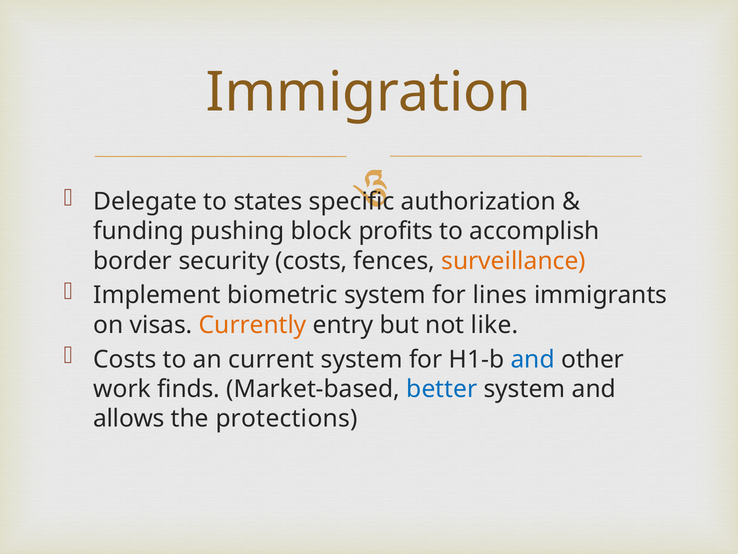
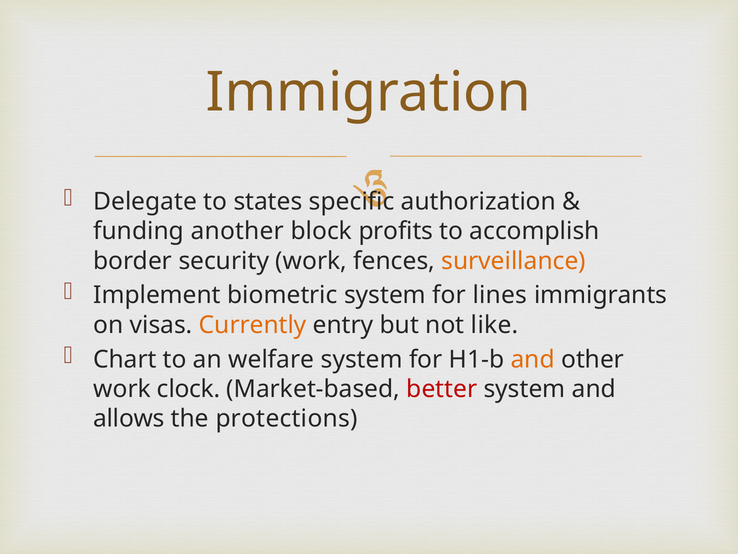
pushing: pushing -> another (237, 231)
security costs: costs -> work (311, 261)
Costs: Costs -> Chart (125, 359)
current: current -> welfare (271, 359)
and colour: blue -> orange (533, 359)
finds: finds -> clock (189, 389)
better colour: blue -> red (442, 389)
